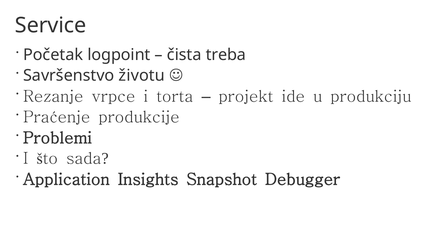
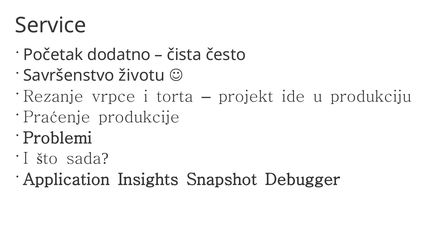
logpoint: logpoint -> dodatno (119, 55)
treba: treba -> često (226, 55)
